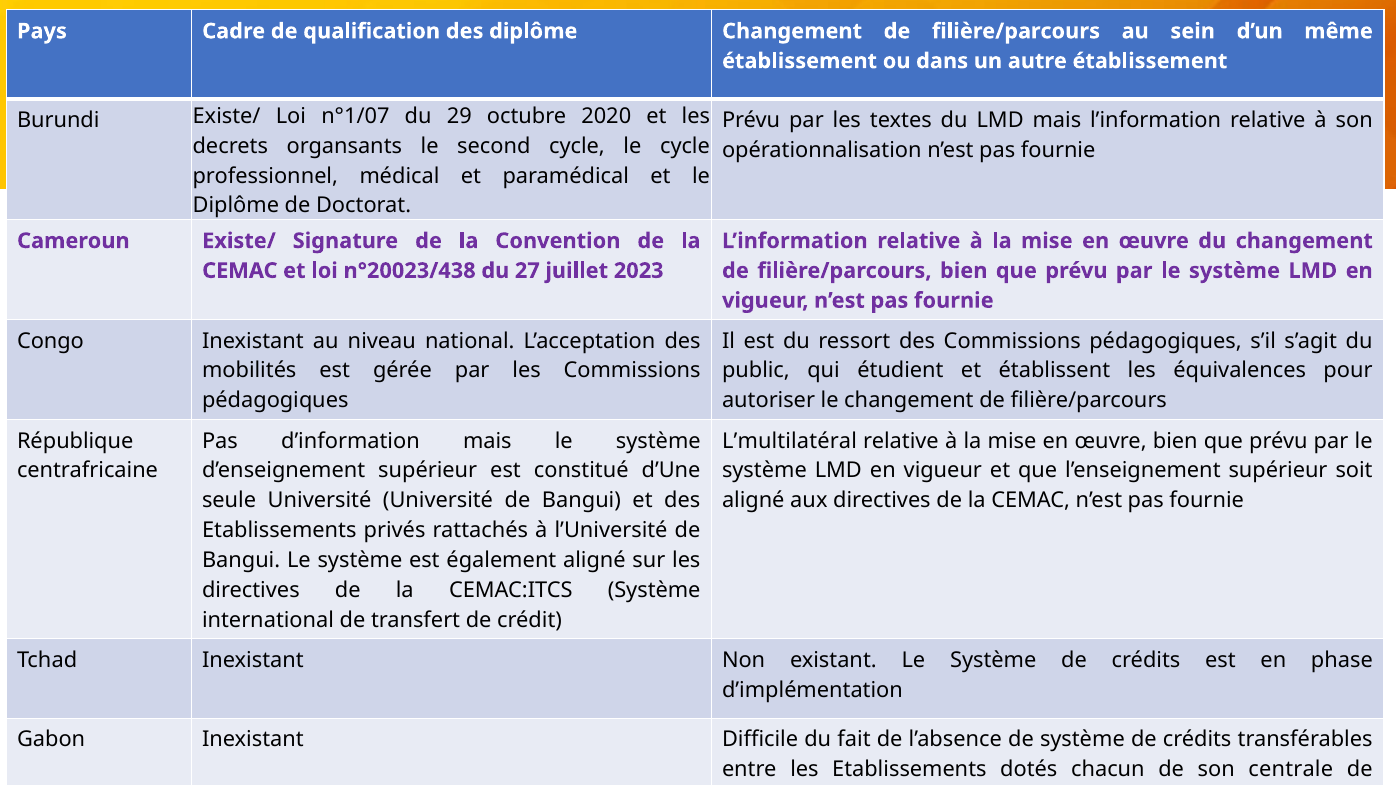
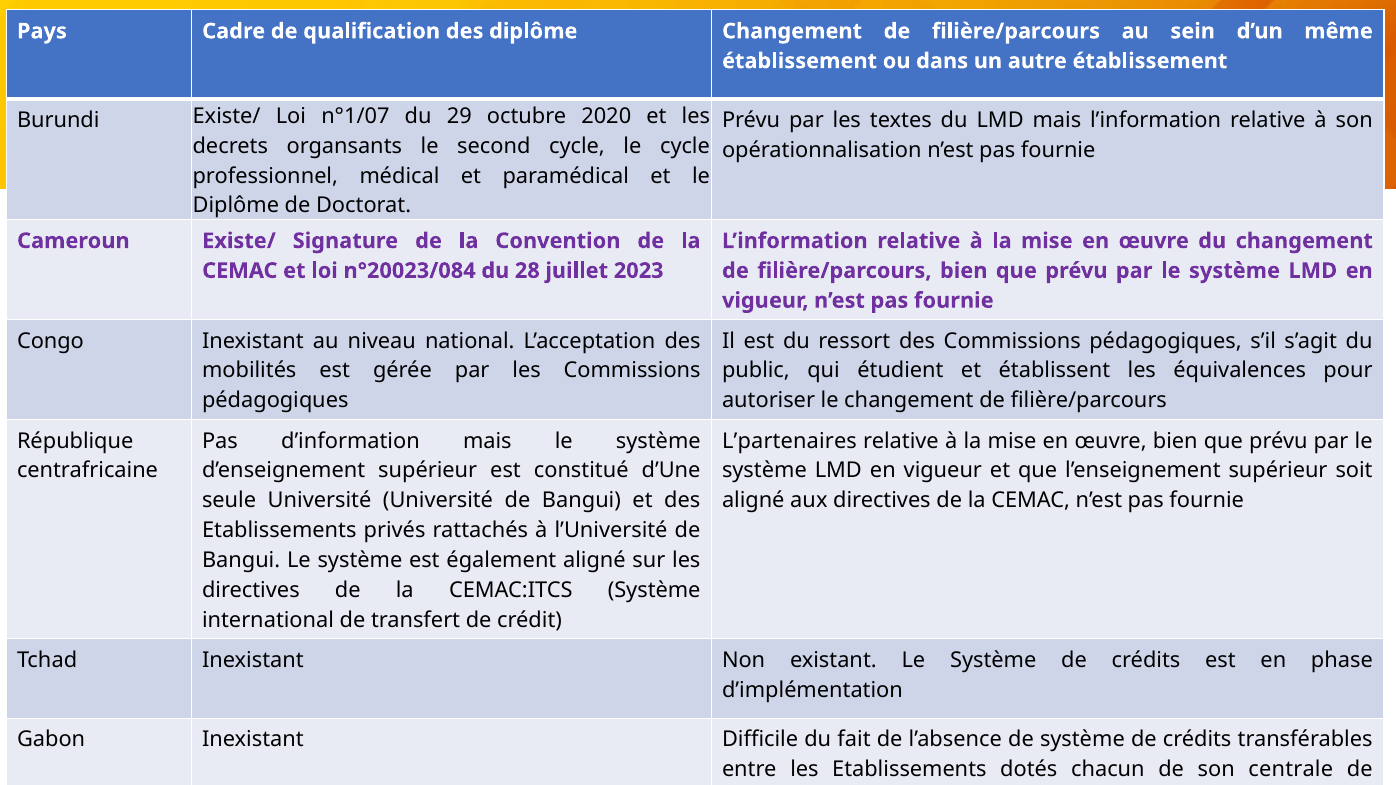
n°20023/438: n°20023/438 -> n°20023/084 (410, 271)
27: 27 -> 28 (527, 271)
L’multilatéral: L’multilatéral -> L’partenaires (789, 441)
